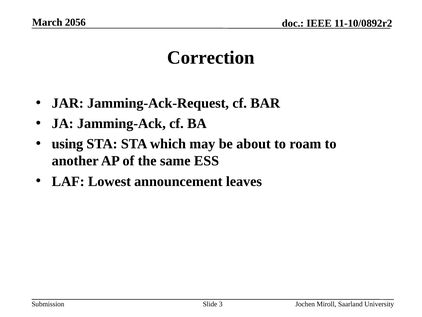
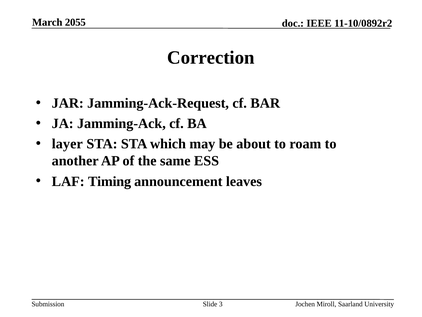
2056: 2056 -> 2055 (75, 22)
using: using -> layer (67, 144)
Lowest: Lowest -> Timing (110, 181)
